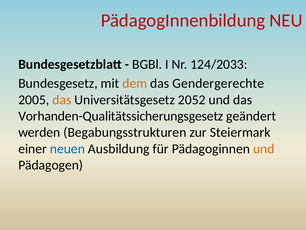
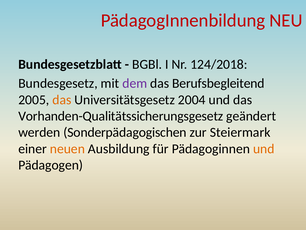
124/2033: 124/2033 -> 124/2018 (219, 64)
dem colour: orange -> purple (135, 83)
Gendergerechte: Gendergerechte -> Berufsbegleitend (218, 83)
2052: 2052 -> 2004 (192, 100)
Begabungsstrukturen: Begabungsstrukturen -> Sonderpädagogischen (125, 132)
neuen colour: blue -> orange (67, 149)
